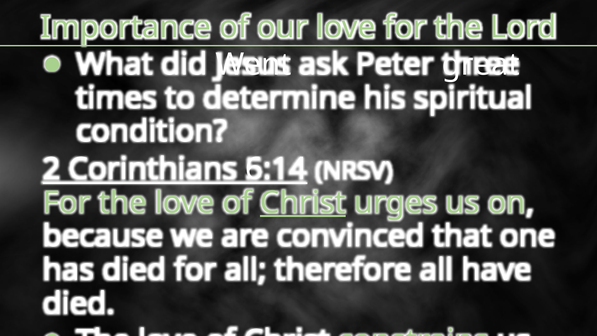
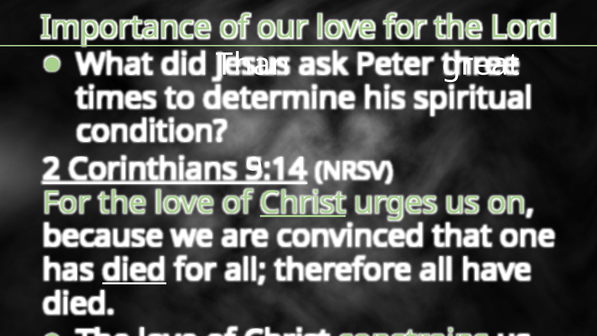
Went: Went -> Than (253, 64)
6:14: 6:14 -> 9:14 (276, 169)
died underline: none -> present (134, 270)
